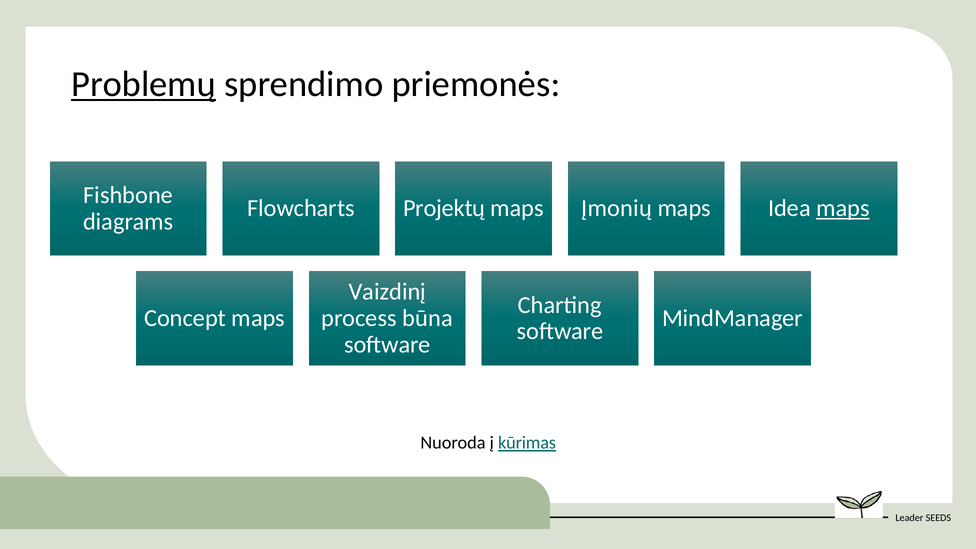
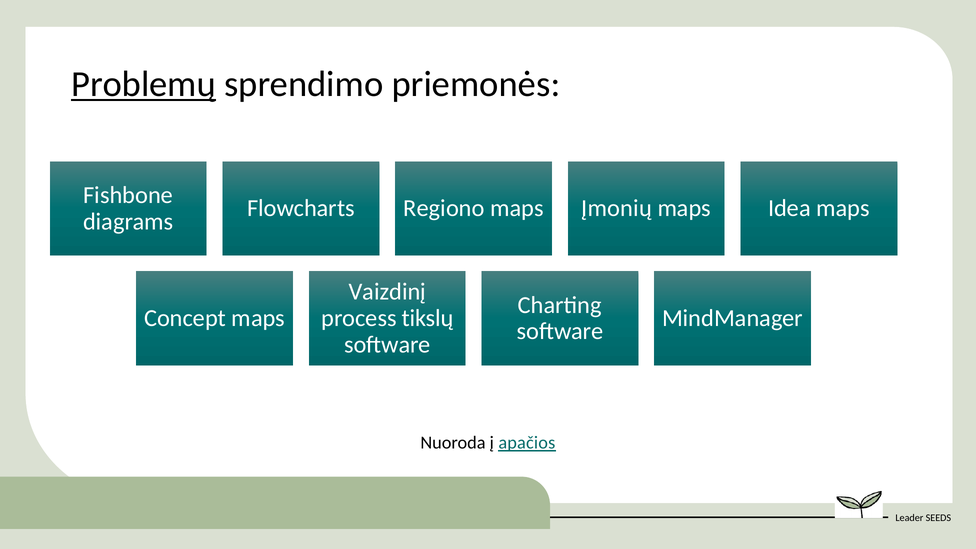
Projektų: Projektų -> Regiono (444, 208)
maps underline: present -> none (843, 208)
būna: būna -> tikslų (428, 318)
kūrimas: kūrimas -> apačios (527, 443)
